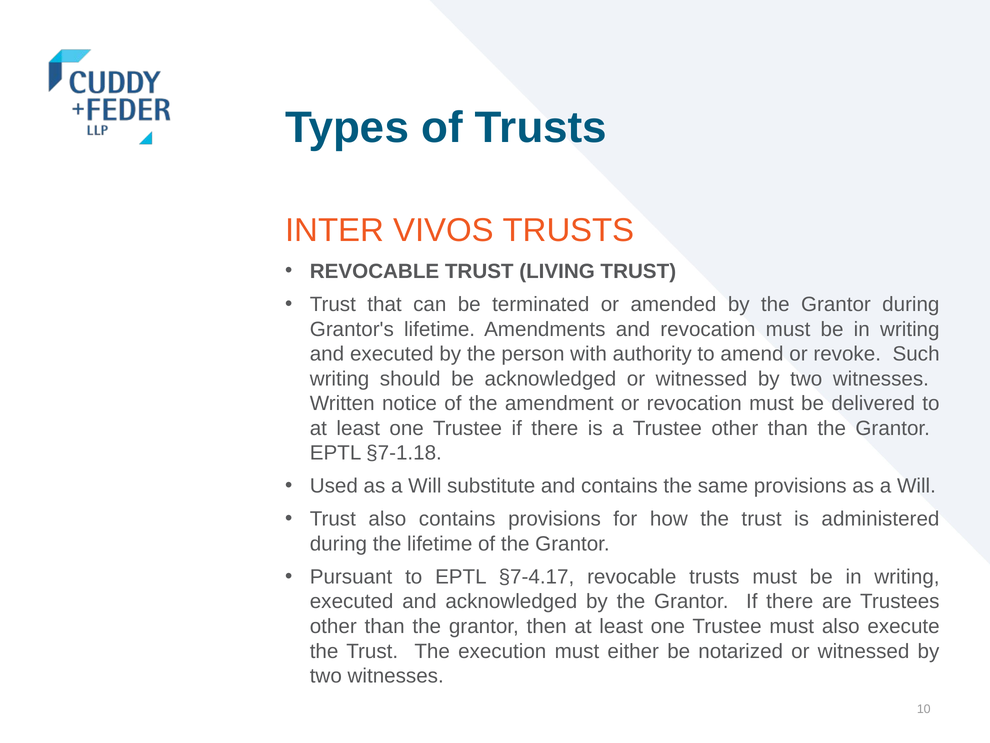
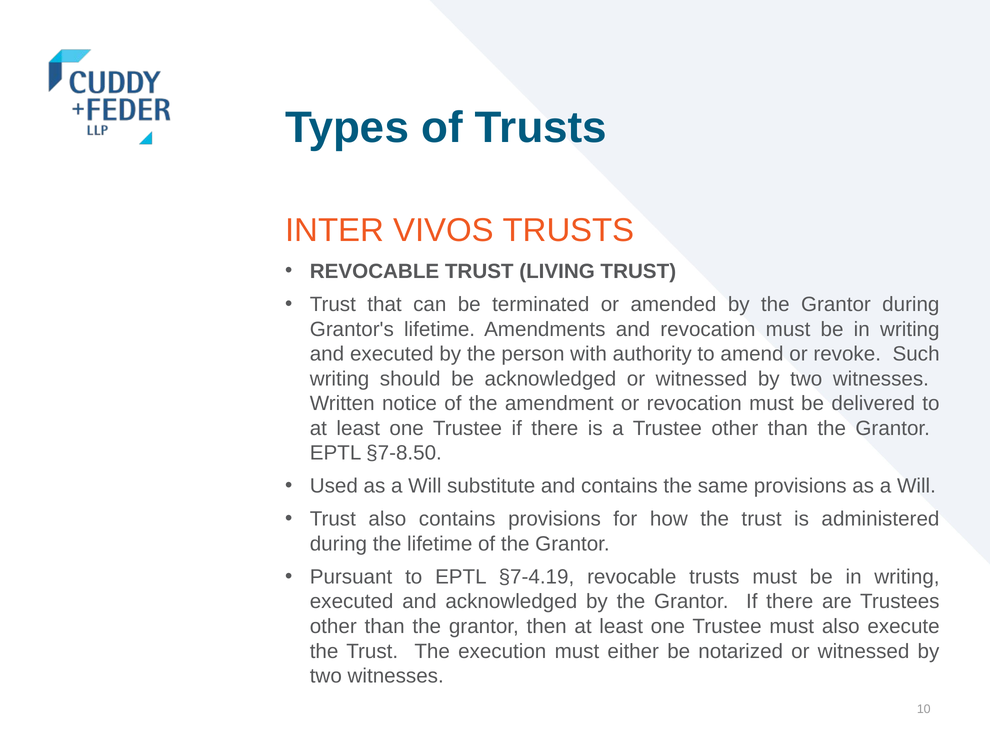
§7-1.18: §7-1.18 -> §7-8.50 (404, 453)
§7-4.17: §7-4.17 -> §7-4.19 (536, 577)
